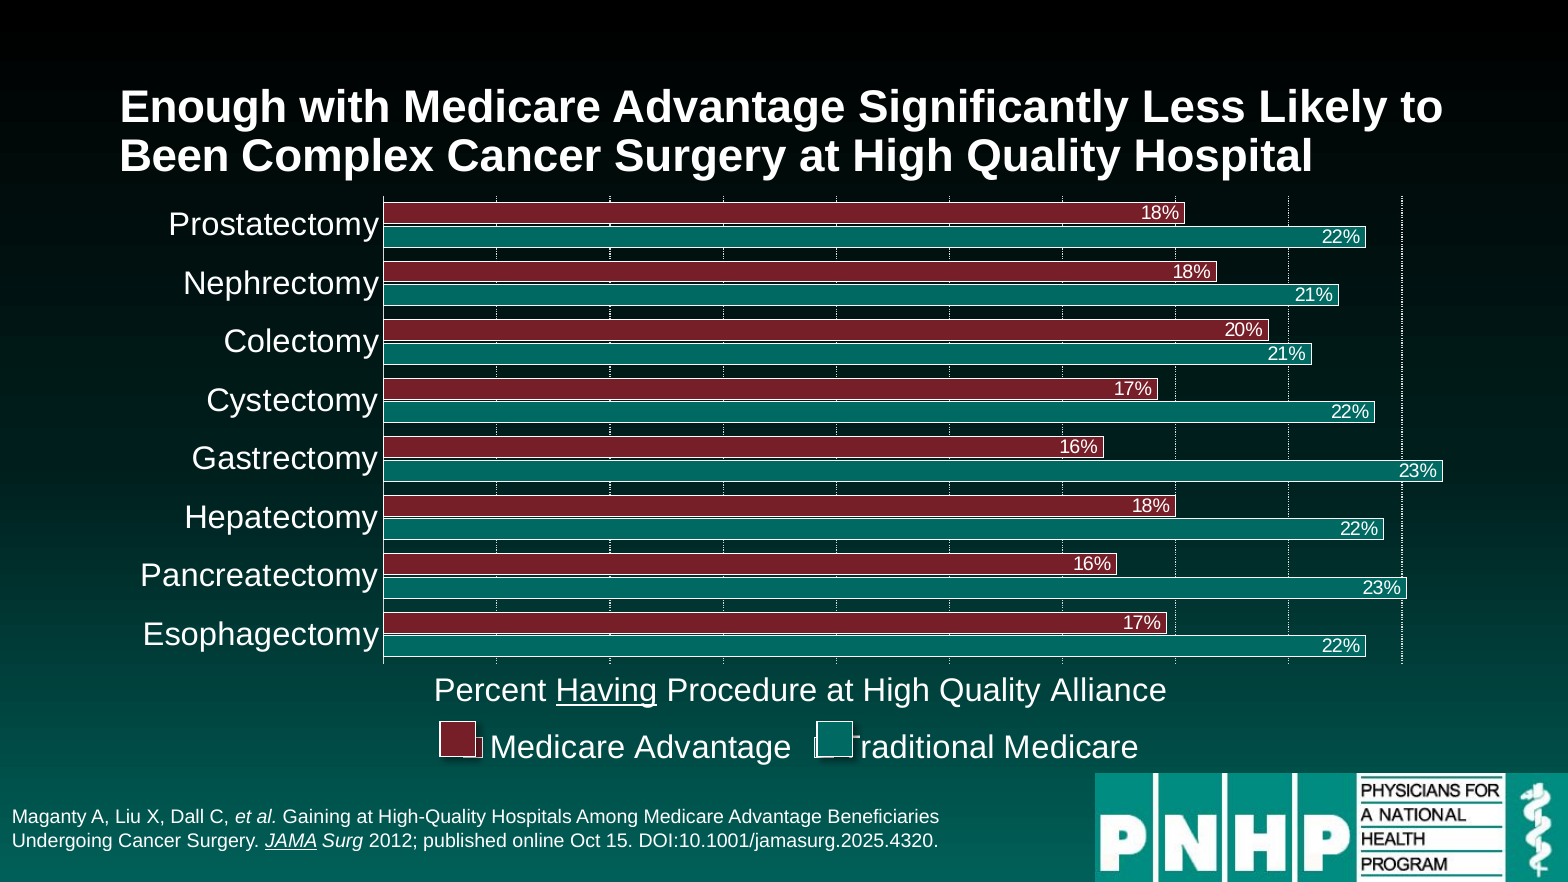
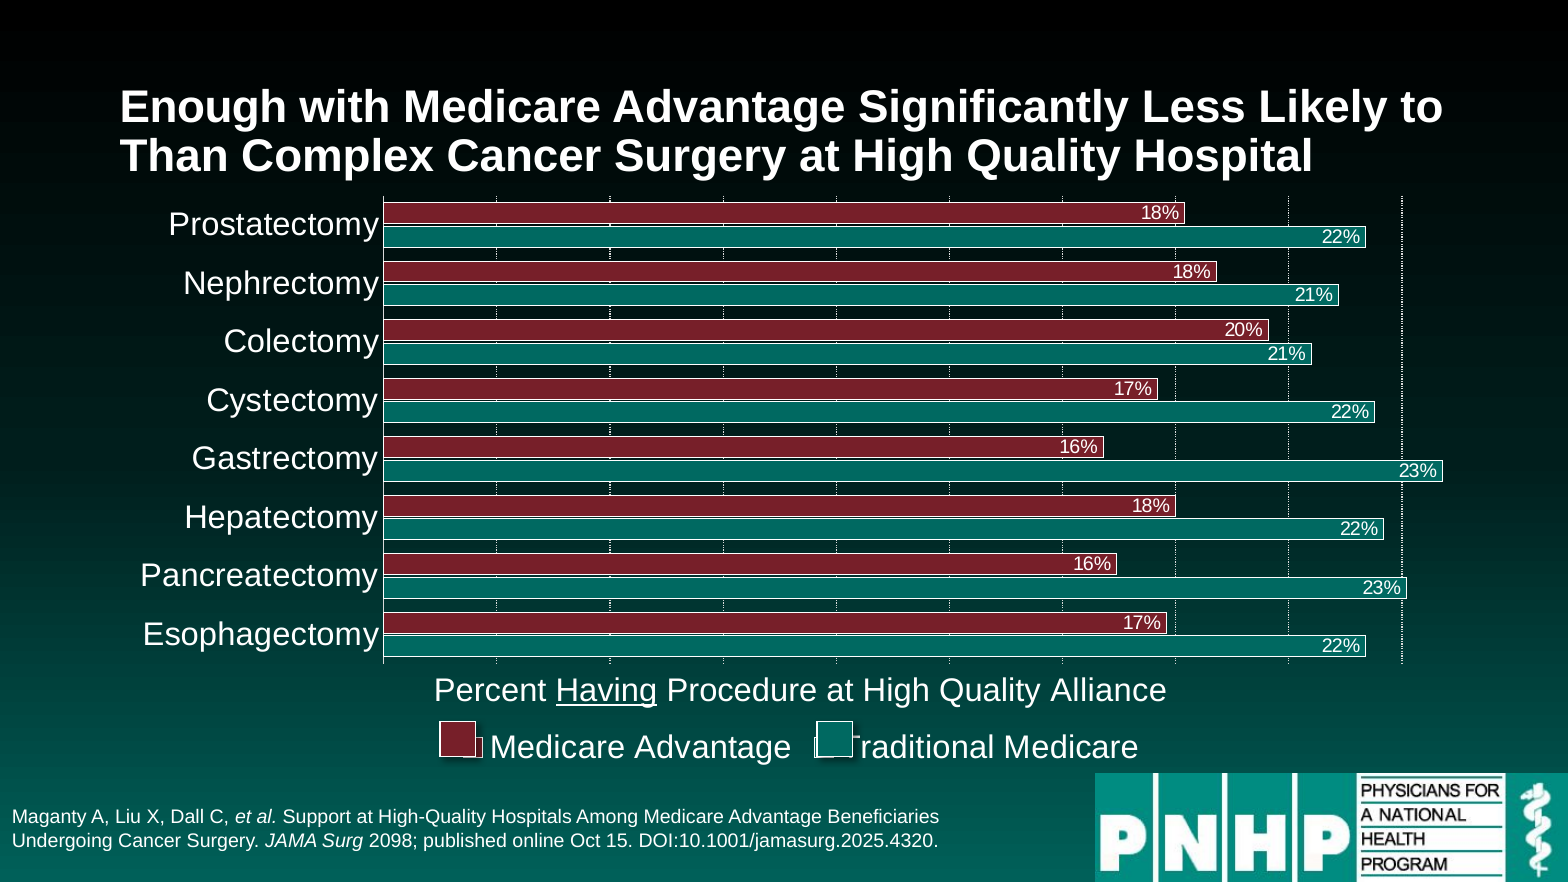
Been: Been -> Than (174, 157)
Gaining: Gaining -> Support (317, 817)
JAMA underline: present -> none (291, 841)
2012: 2012 -> 2098 (393, 841)
